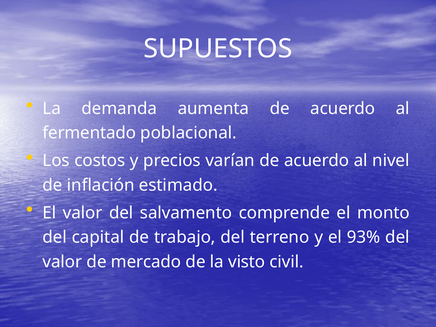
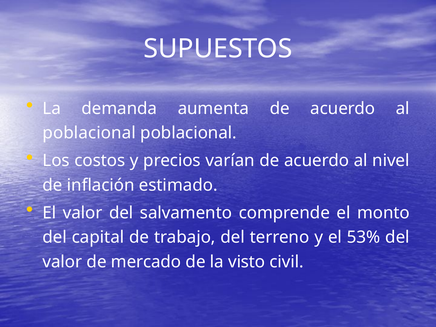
fermentado: fermentado -> poblacional (89, 133)
93%: 93% -> 53% (364, 237)
